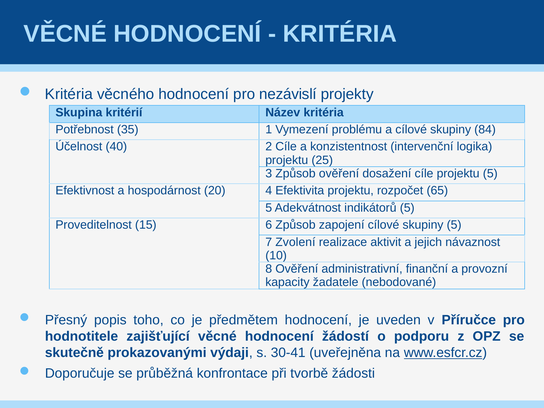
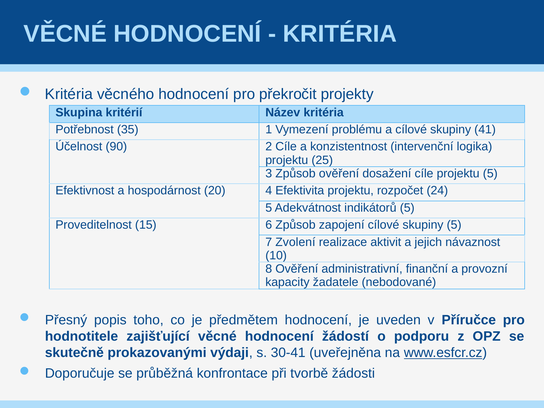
nezávislí: nezávislí -> překročit (288, 94)
84: 84 -> 41 (485, 129)
40: 40 -> 90 (116, 147)
65: 65 -> 24 (437, 191)
